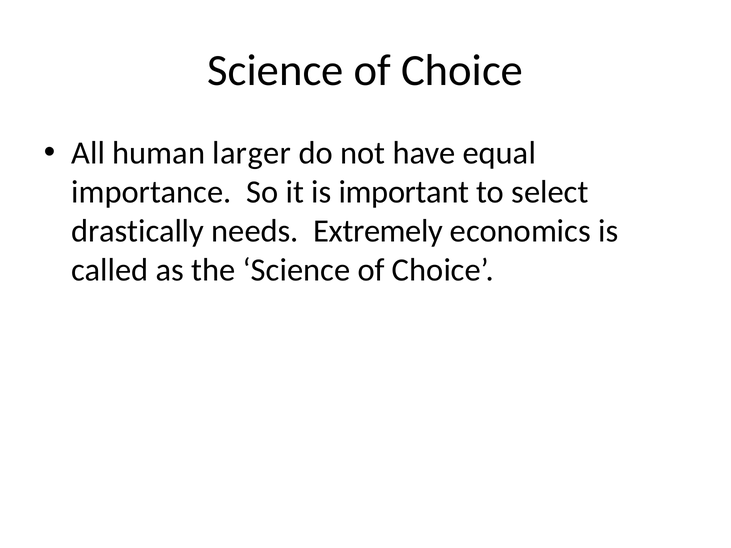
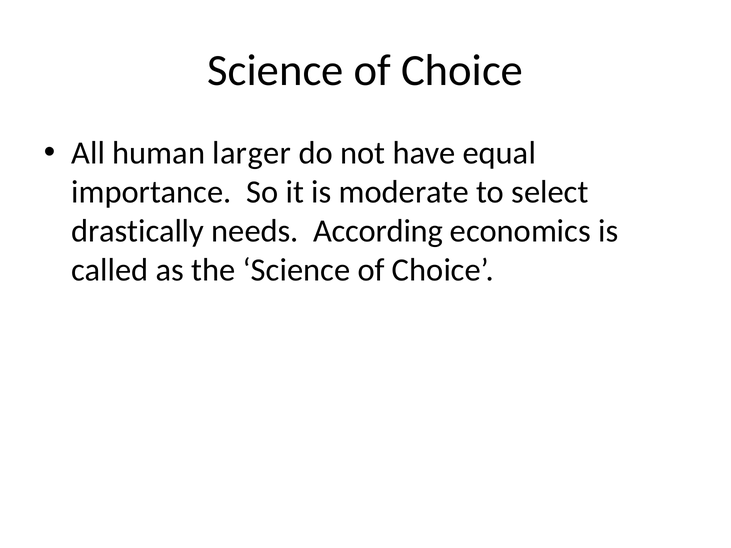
important: important -> moderate (404, 192)
Extremely: Extremely -> According (378, 231)
